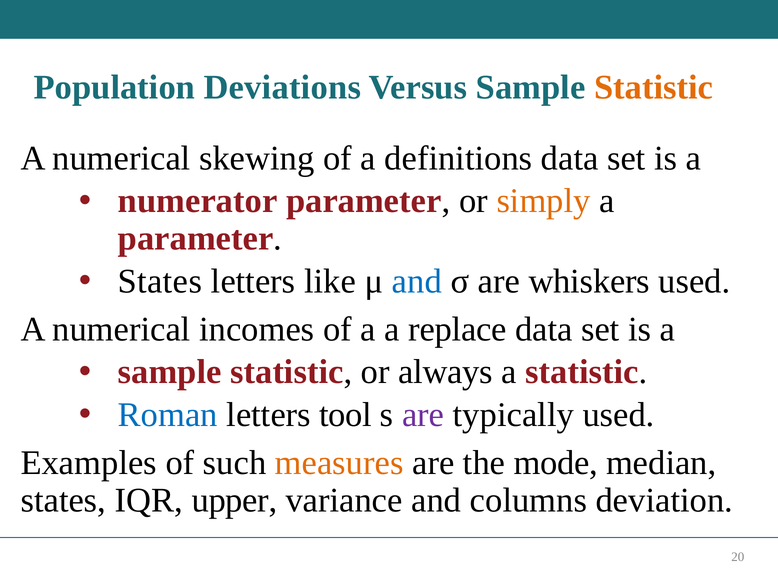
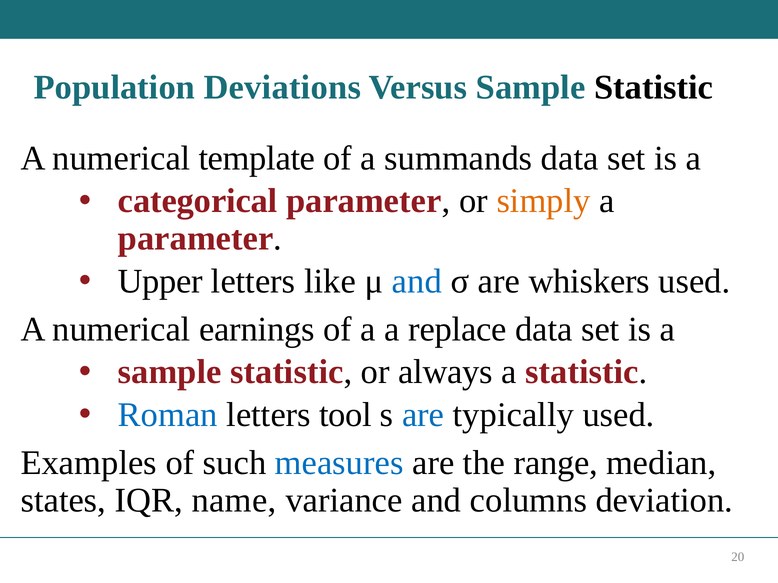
Statistic colour: orange -> black (654, 87)
skewing: skewing -> template (257, 158)
definitions: definitions -> summands (458, 158)
numerator: numerator -> categorical (198, 201)
States: States -> Upper (160, 281)
incomes: incomes -> earnings (257, 330)
are colour: purple -> blue (423, 415)
measures colour: orange -> blue (339, 463)
mode: mode -> range (556, 463)
upper: upper -> name (234, 501)
